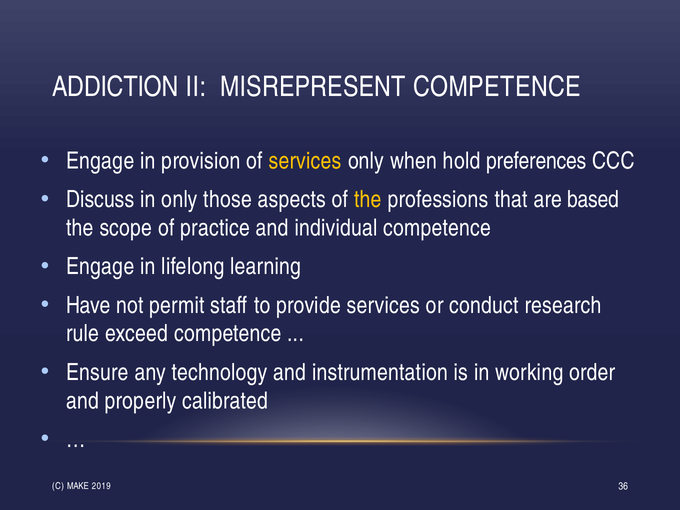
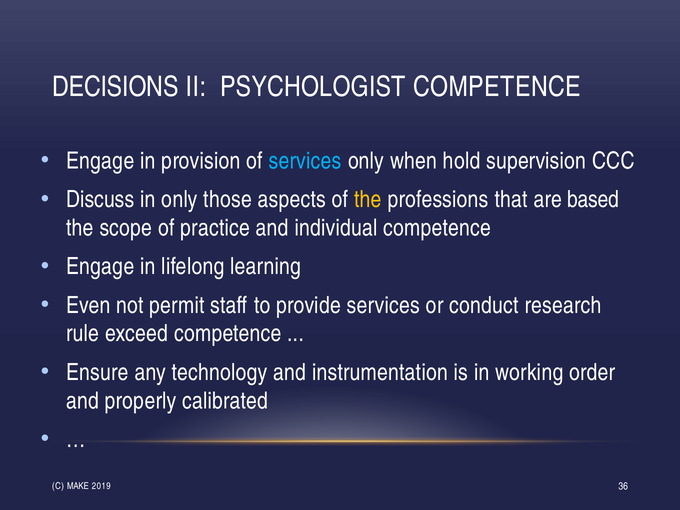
ADDICTION: ADDICTION -> DECISIONS (115, 87)
MISREPRESENT: MISREPRESENT -> PSYCHOLOGIST (313, 87)
services colour: yellow -> light blue (305, 161)
preferences: preferences -> supervision (536, 161)
Have: Have -> Even (88, 305)
